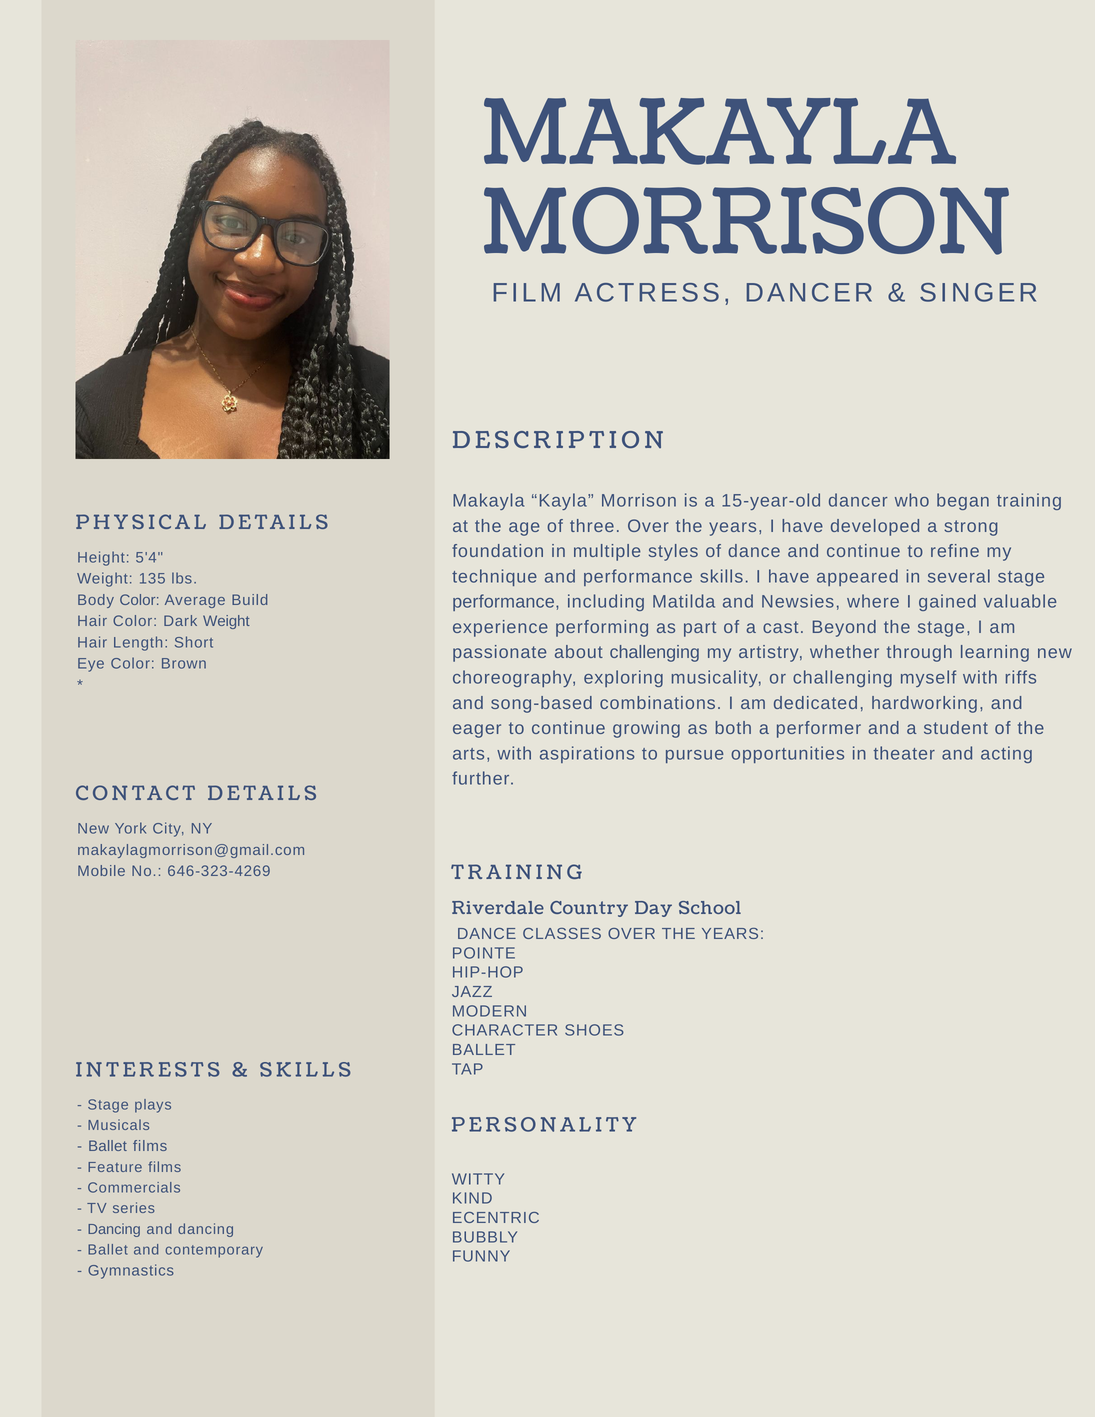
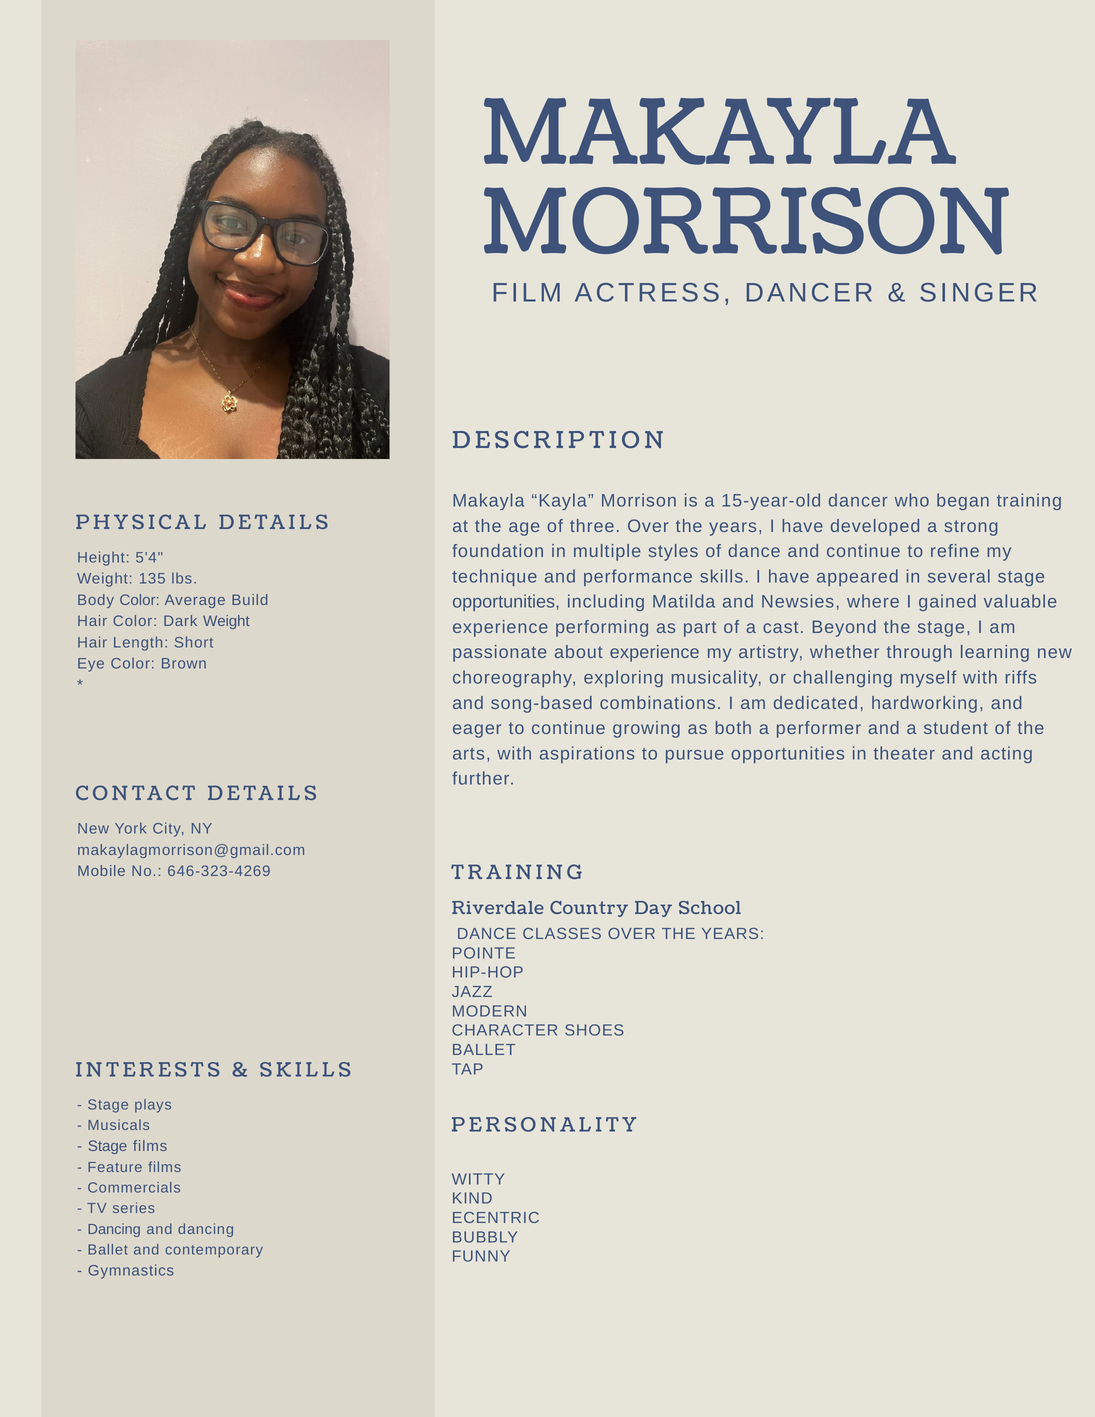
performance: performance -> opportunities (506, 602)
about challenging: challenging -> experience (655, 653)
Ballet: Ballet -> Stage (108, 1146)
